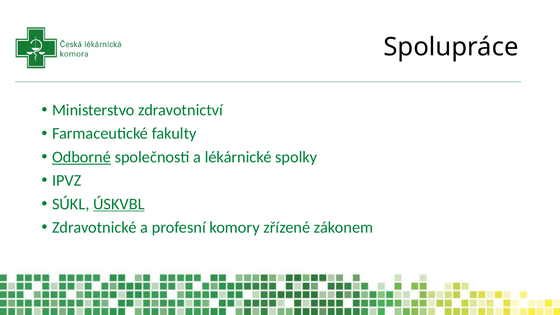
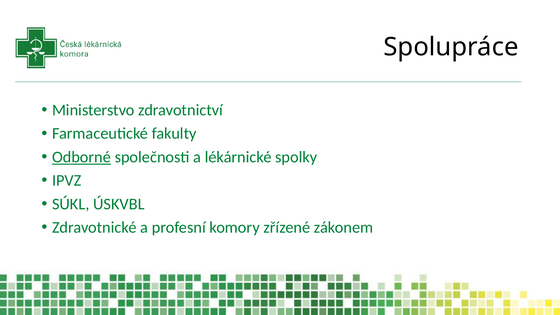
ÚSKVBL underline: present -> none (119, 204)
